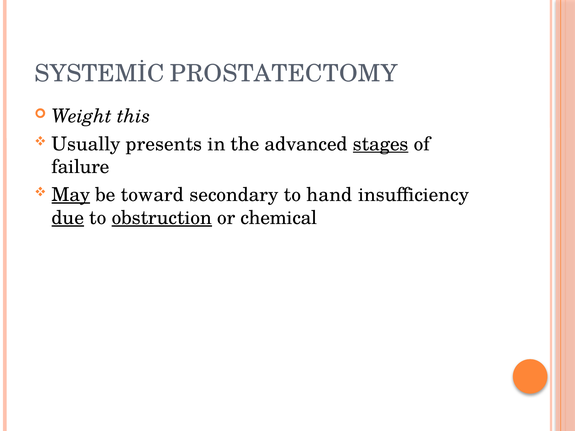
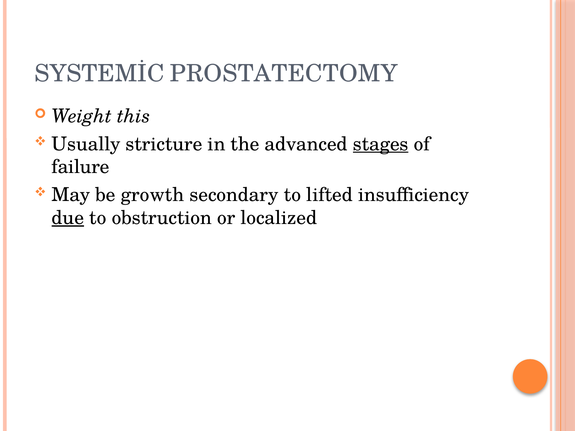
presents: presents -> stricture (164, 144)
May underline: present -> none (71, 195)
toward: toward -> growth (152, 195)
hand: hand -> lifted (330, 195)
obstruction underline: present -> none (162, 218)
chemical: chemical -> localized (279, 218)
